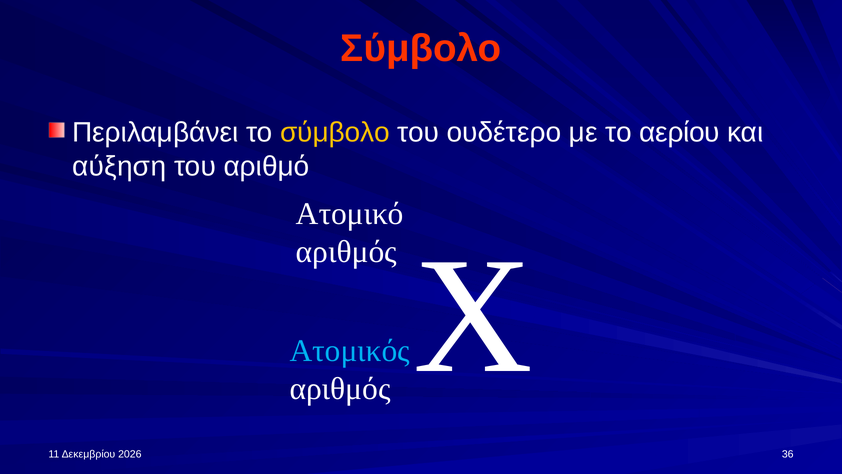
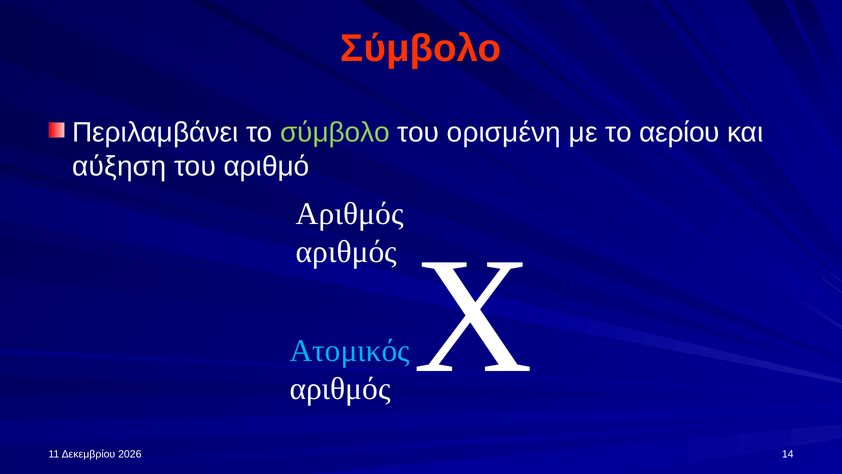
σύμβολο colour: yellow -> light green (335, 132)
ουδέτερο: ουδέτερο -> ορισμένη (504, 132)
Ατομικό: Ατομικό -> Αριθμός (350, 214)
36: 36 -> 14 (788, 454)
